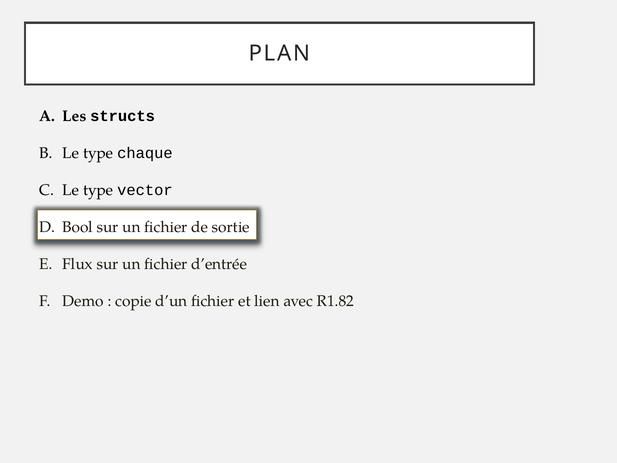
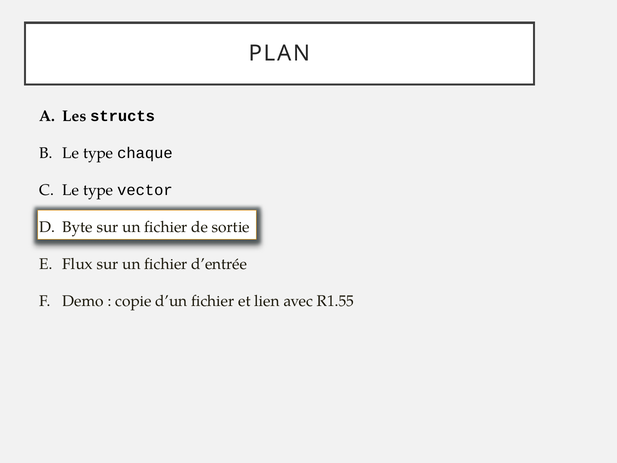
Bool: Bool -> Byte (78, 227)
R1.82: R1.82 -> R1.55 (335, 301)
